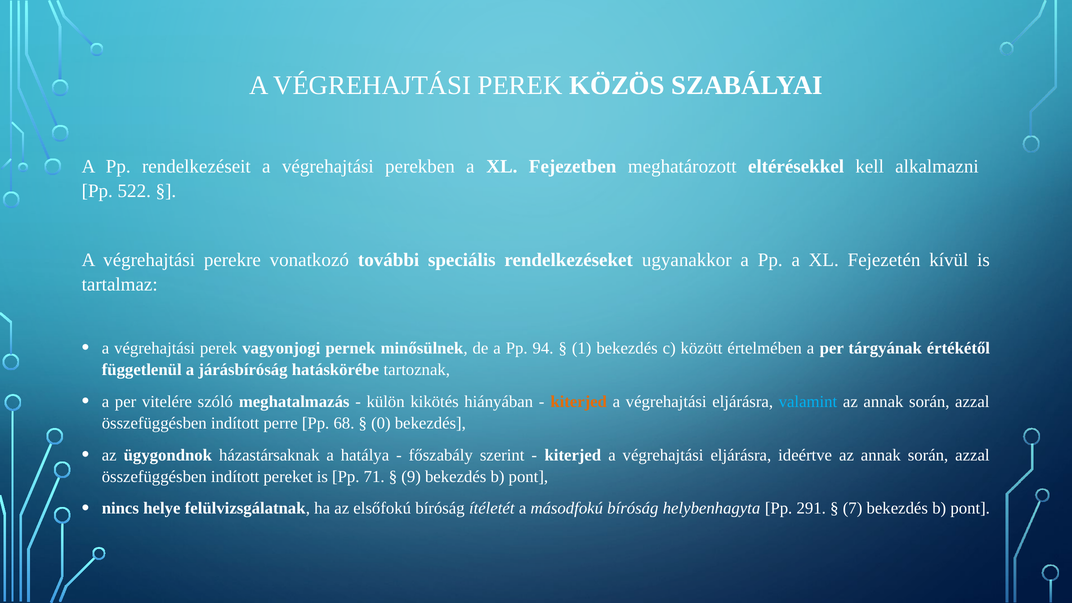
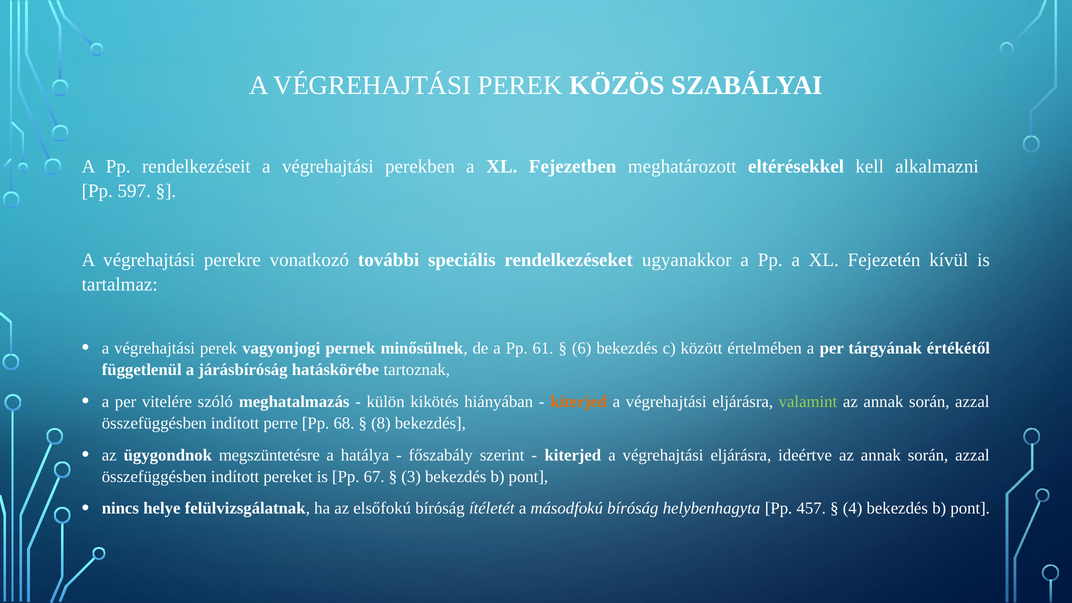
522: 522 -> 597 (134, 191)
94: 94 -> 61 (543, 348)
1: 1 -> 6 (582, 348)
valamint colour: light blue -> light green (808, 402)
0: 0 -> 8 (381, 423)
házastársaknak: házastársaknak -> megszüntetésre (269, 455)
71: 71 -> 67 (374, 477)
9: 9 -> 3 (411, 477)
291: 291 -> 457 (811, 508)
7: 7 -> 4 (853, 508)
